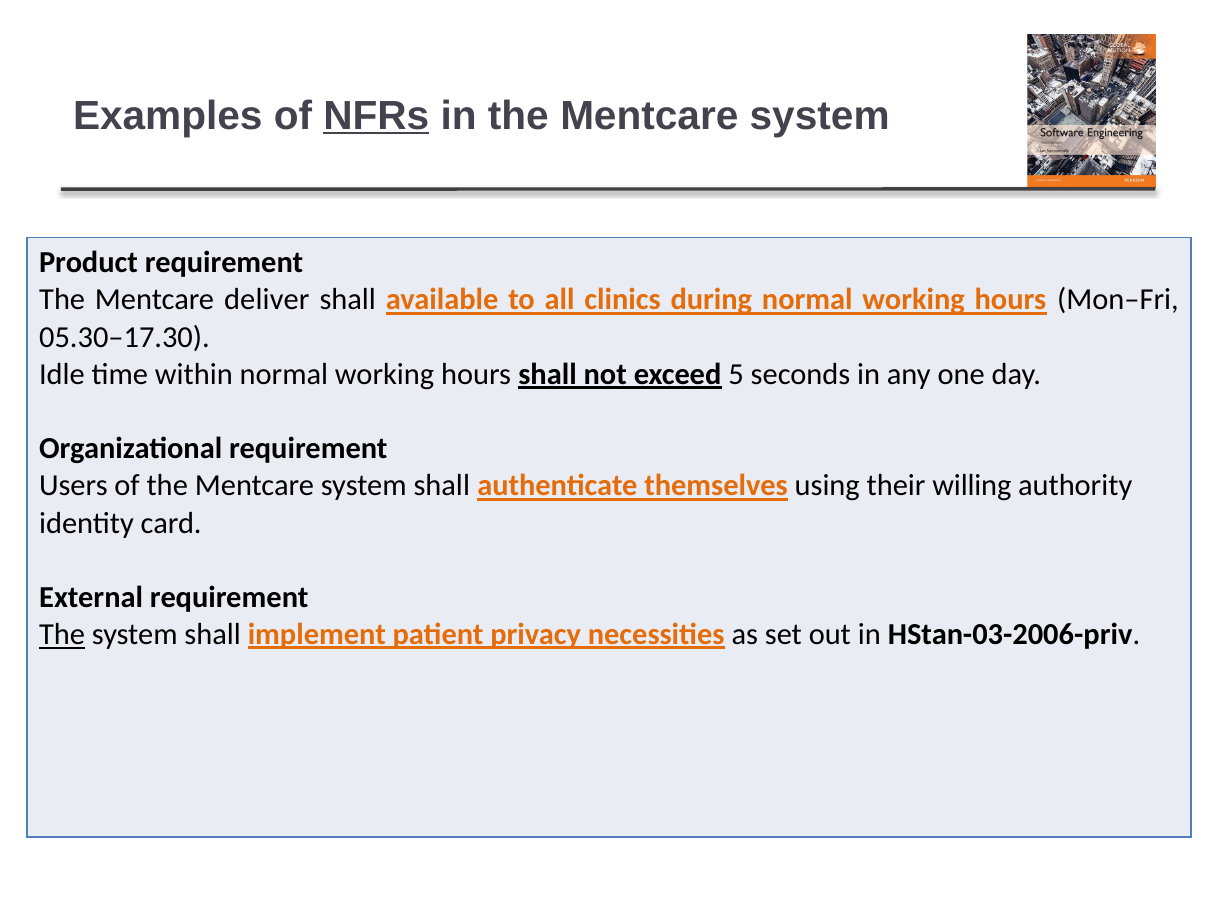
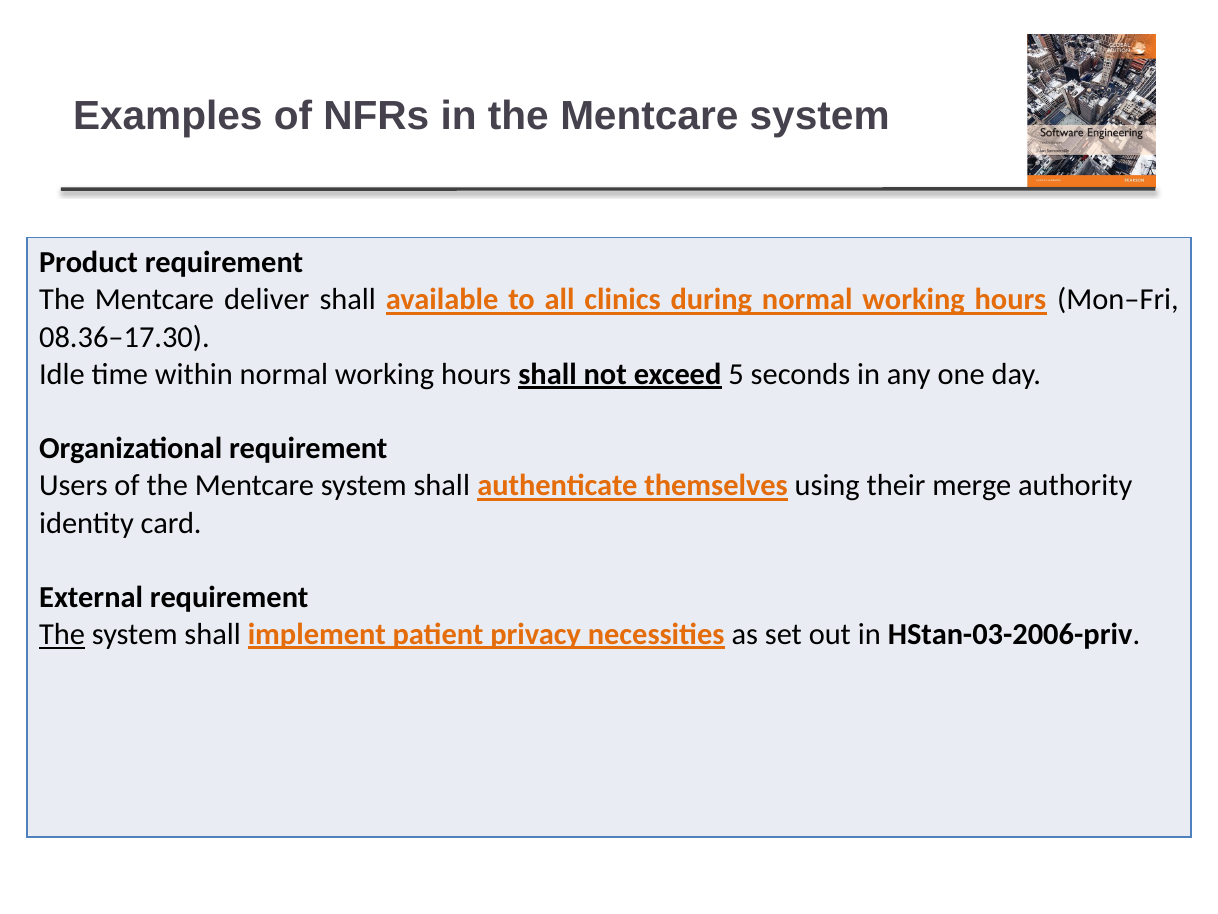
NFRs underline: present -> none (376, 116)
05.30–17.30: 05.30–17.30 -> 08.36–17.30 (124, 337)
willing: willing -> merge (972, 486)
